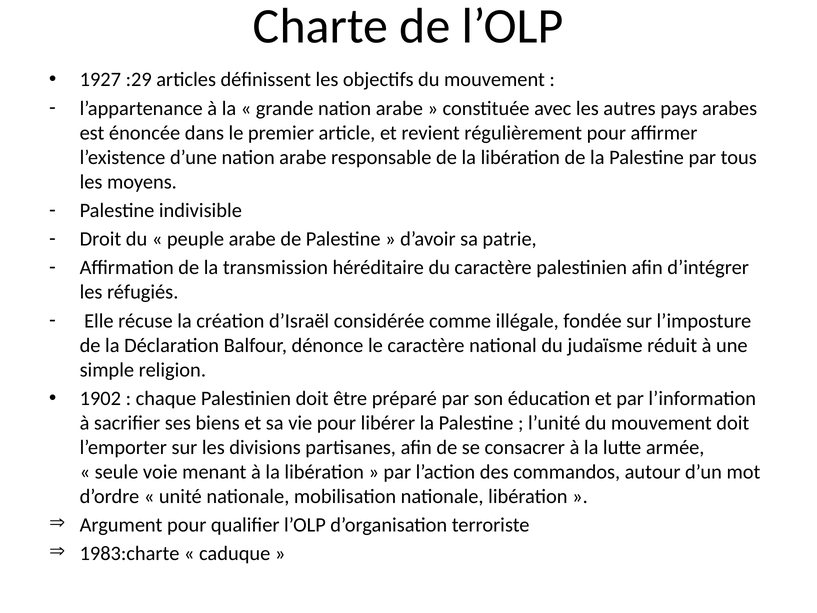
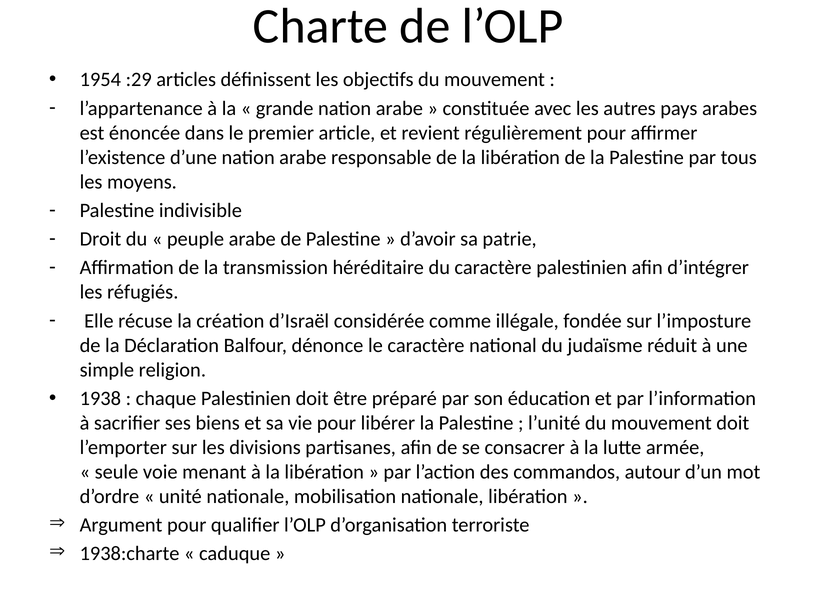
1927: 1927 -> 1954 (100, 80)
1902: 1902 -> 1938 (100, 398)
1983:charte: 1983:charte -> 1938:charte (130, 554)
